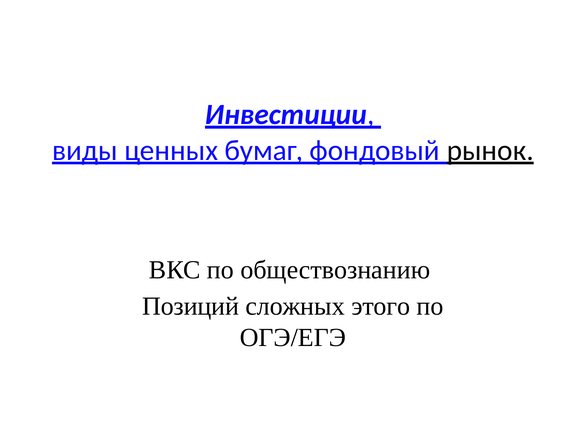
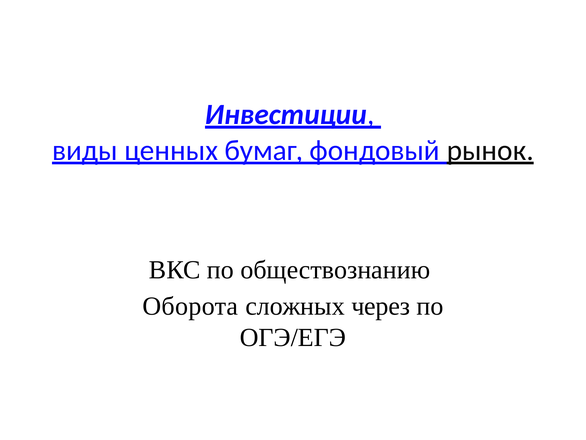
Позиций: Позиций -> Оборота (190, 306)
этого: этого -> через (381, 306)
